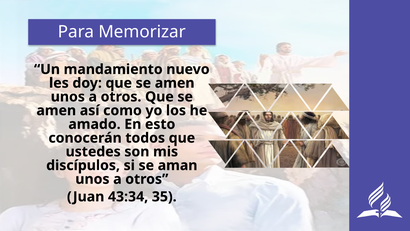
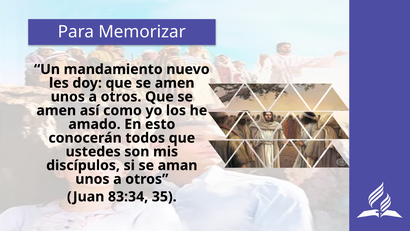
43:34: 43:34 -> 83:34 (128, 196)
